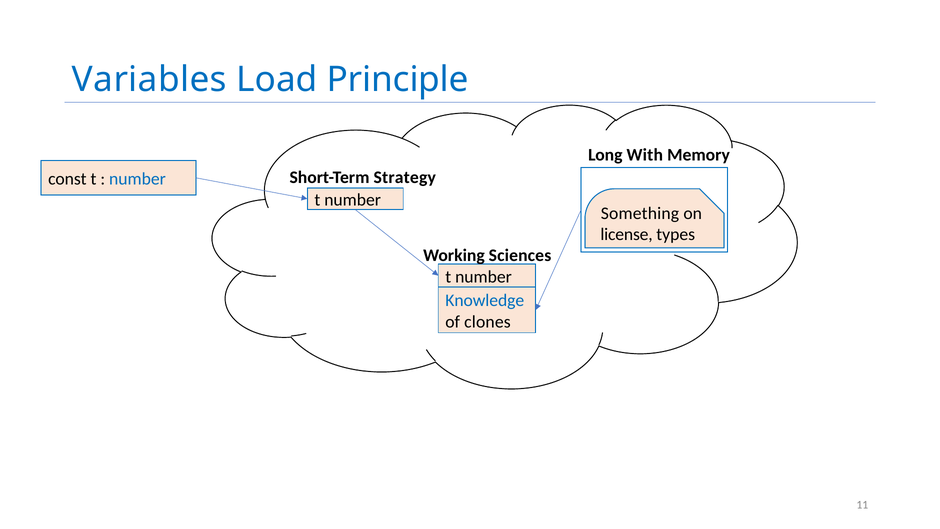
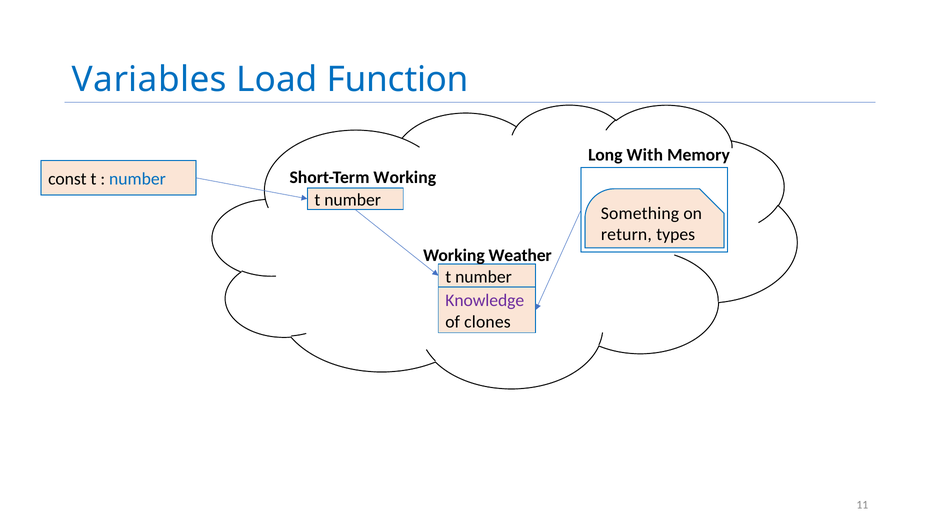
Principle: Principle -> Function (398, 79)
Short-Term Strategy: Strategy -> Working (405, 177)
license: license -> return (626, 234)
Sciences: Sciences -> Weather (520, 255)
Knowledge colour: blue -> purple (485, 301)
